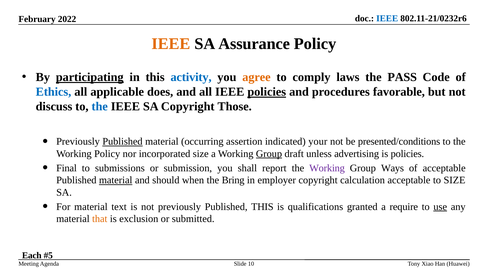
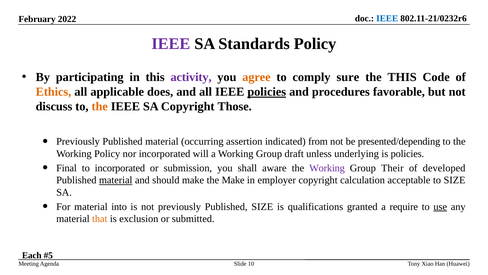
IEEE colour: orange -> purple (171, 44)
Assurance: Assurance -> Standards (254, 44)
participating underline: present -> none (90, 77)
activity colour: blue -> purple (191, 77)
laws: laws -> sure (348, 77)
the PASS: PASS -> THIS (402, 77)
Ethics colour: blue -> orange (53, 92)
the colour: blue -> orange (100, 106)
Published underline: present -> none (123, 141)
your: your -> from (318, 141)
presented/conditions: presented/conditions -> presented/depending (399, 141)
incorporated size: size -> will (201, 153)
Group underline: present -> none (269, 153)
advertising: advertising -> underlying (357, 153)
to submissions: submissions -> incorporated (120, 168)
report: report -> aware (274, 168)
Ways: Ways -> Their (392, 168)
of acceptable: acceptable -> developed (444, 168)
should when: when -> make (193, 180)
the Bring: Bring -> Make (233, 180)
text: text -> into (119, 206)
Published THIS: THIS -> SIZE (262, 206)
